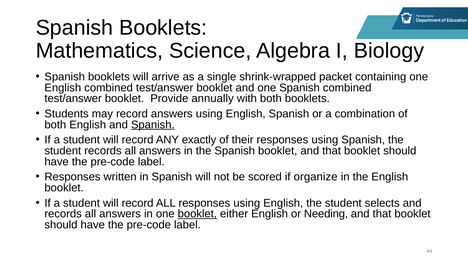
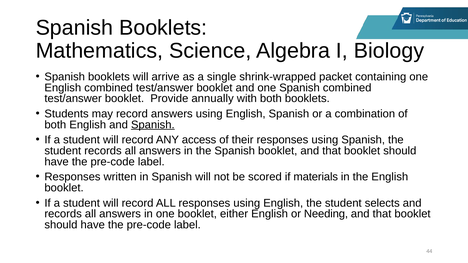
exactly: exactly -> access (199, 140)
organize: organize -> materials (316, 177)
booklet underline: present -> none (197, 214)
